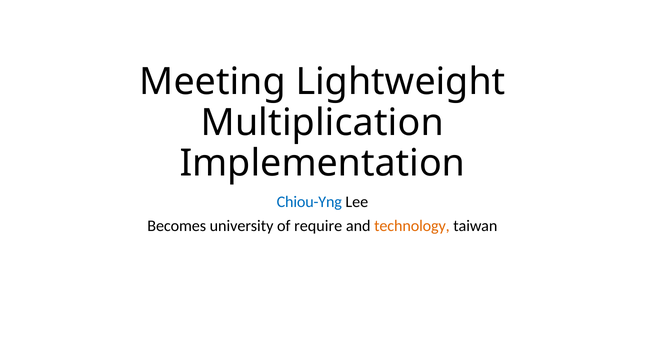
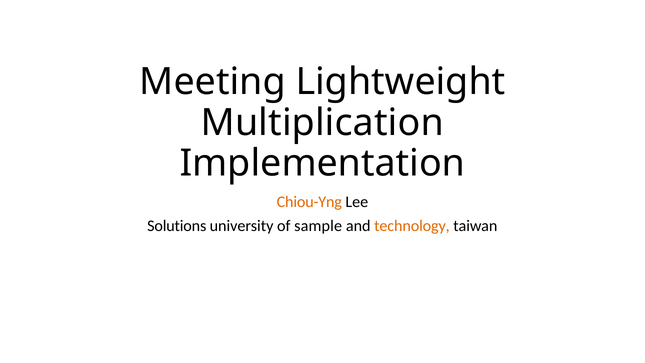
Chiou-Yng colour: blue -> orange (309, 202)
Becomes: Becomes -> Solutions (177, 226)
require: require -> sample (318, 226)
